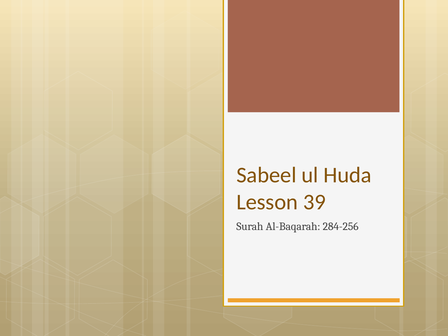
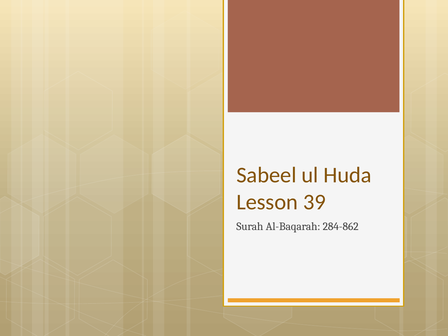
284-256: 284-256 -> 284-862 (341, 226)
